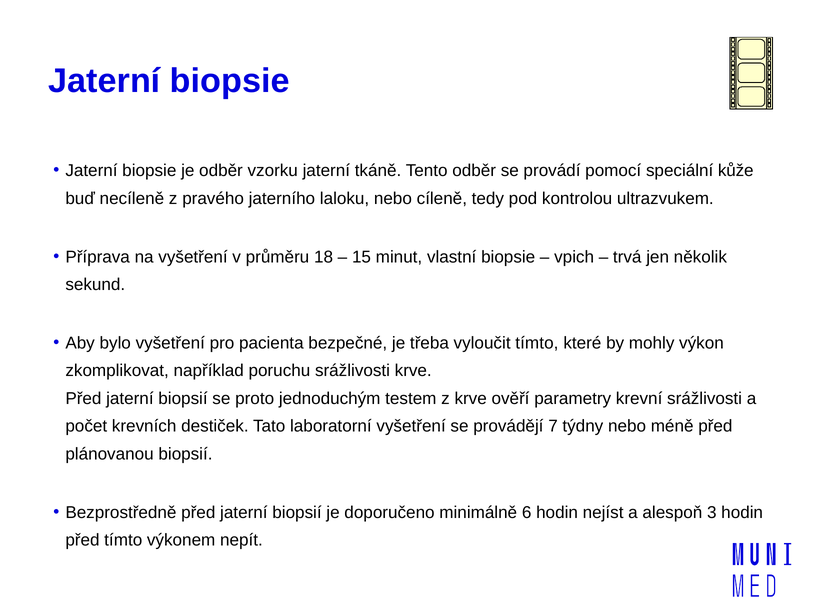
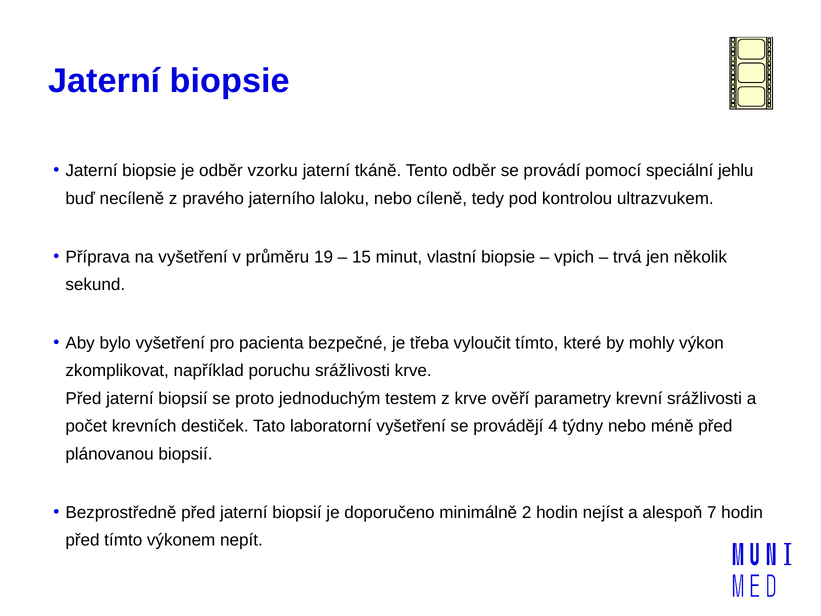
kůže: kůže -> jehlu (736, 171)
18: 18 -> 19 (324, 257)
7: 7 -> 4 (553, 426)
6: 6 -> 2 (527, 512)
3: 3 -> 7 (712, 512)
